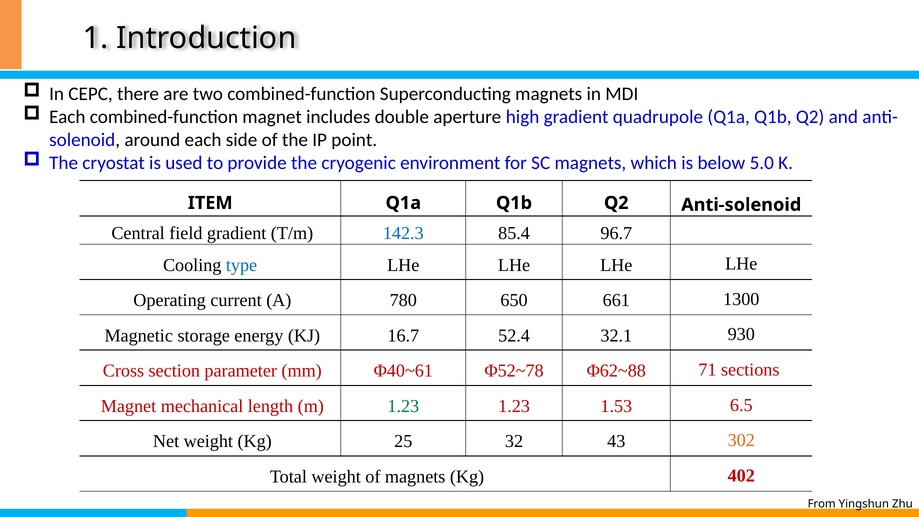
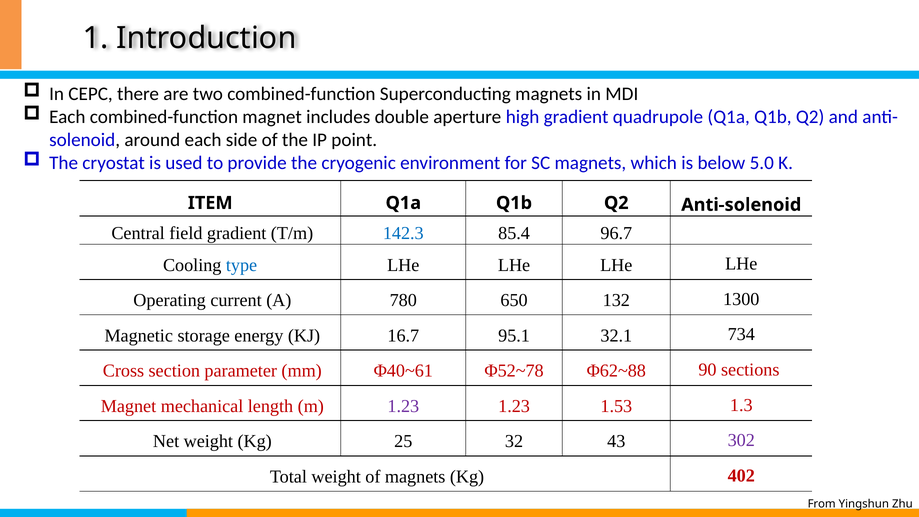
661: 661 -> 132 (616, 300)
52.4: 52.4 -> 95.1 (514, 336)
930: 930 -> 734 (741, 334)
71: 71 -> 90 (707, 370)
1.23 colour: green -> purple (403, 406)
6.5: 6.5 -> 1.3 (741, 405)
302 colour: orange -> purple (741, 440)
